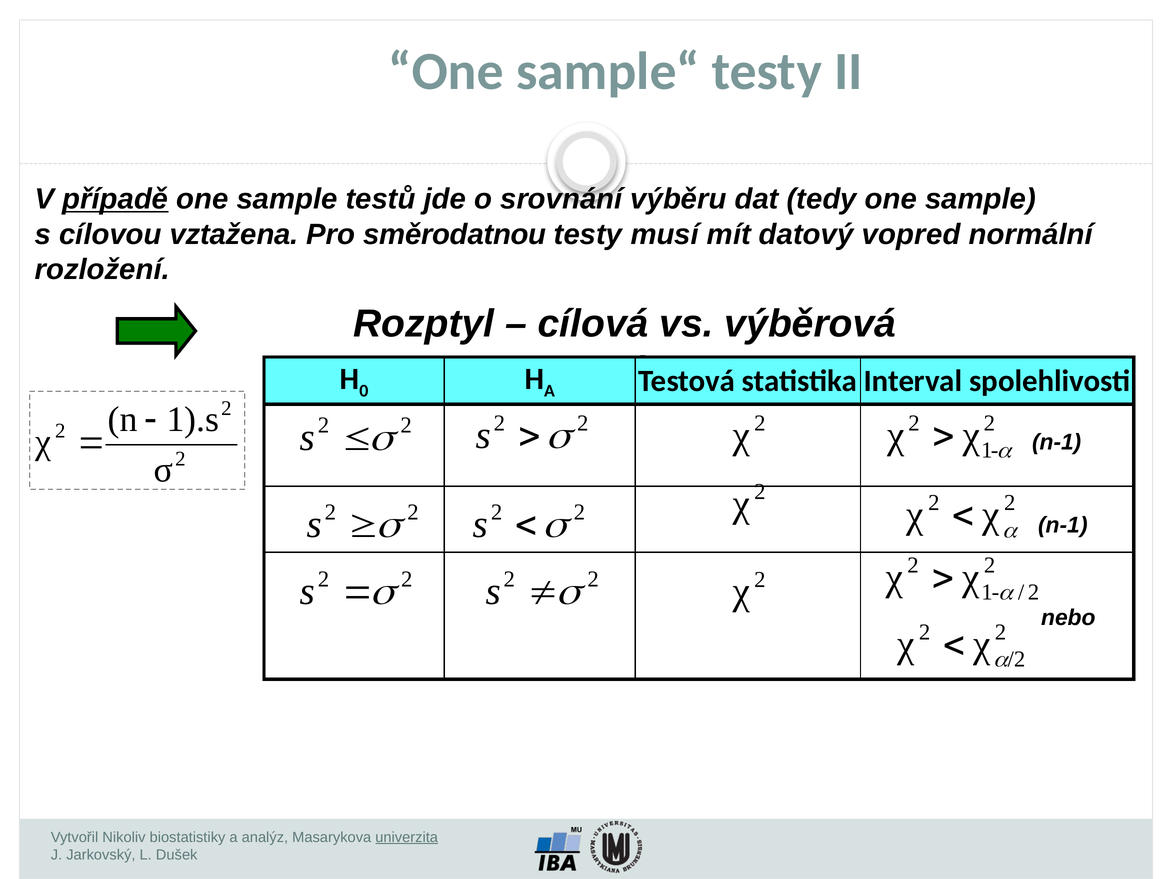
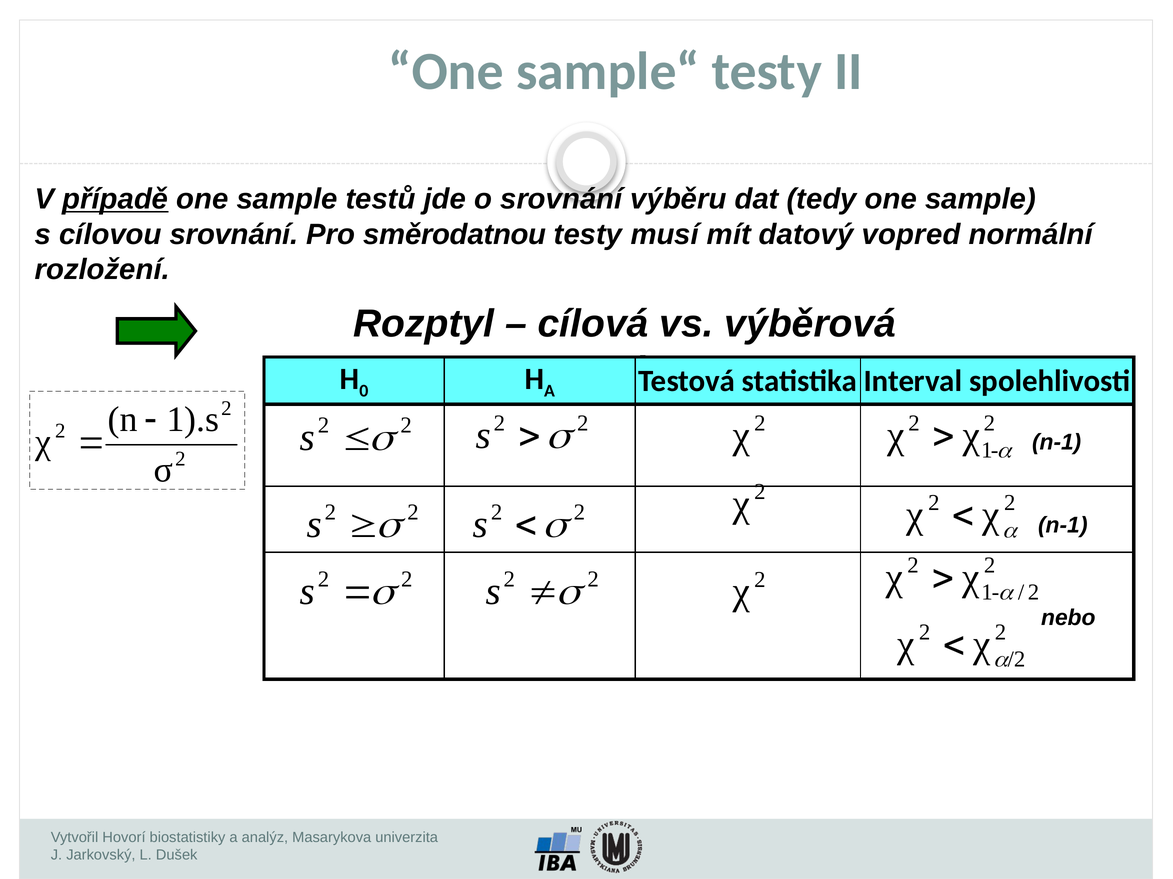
cílovou vztažena: vztažena -> srovnání (234, 235)
Nikoliv: Nikoliv -> Hovorí (124, 838)
univerzita underline: present -> none (407, 838)
